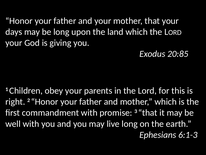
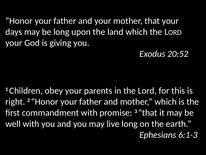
20:85: 20:85 -> 20:52 (178, 54)
